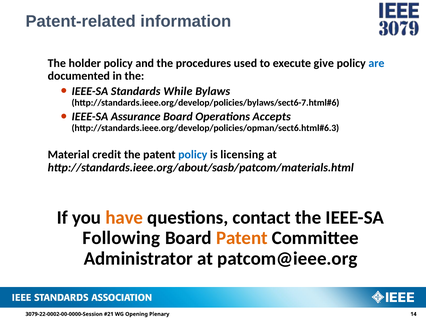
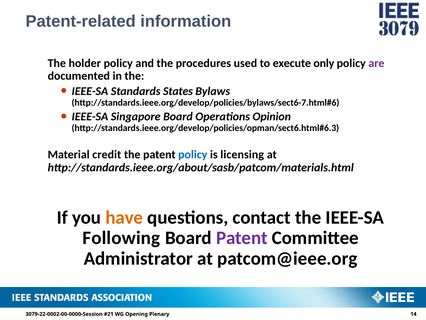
give: give -> only (324, 63)
are colour: blue -> purple (376, 63)
While: While -> States (178, 91)
Assurance: Assurance -> Singapore (136, 116)
Accepts: Accepts -> Opinion (272, 116)
Patent colour: orange -> purple (242, 238)
